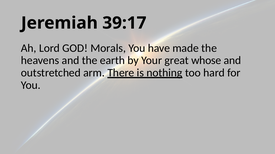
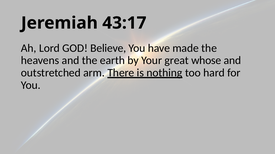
39:17: 39:17 -> 43:17 (124, 23)
Morals: Morals -> Believe (108, 48)
